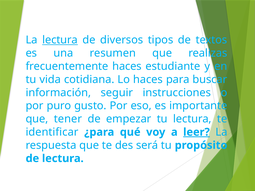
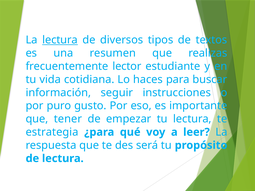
frecuentemente haces: haces -> lector (127, 66)
identificar: identificar -> estrategia (52, 132)
leer underline: present -> none (196, 132)
